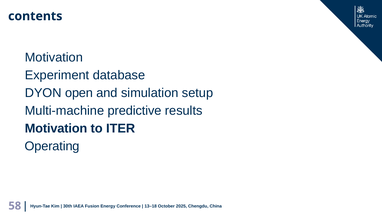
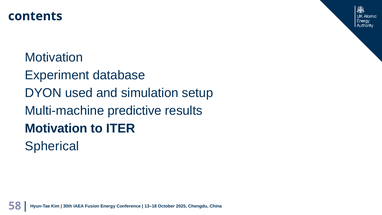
open: open -> used (79, 93)
Operating: Operating -> Spherical (52, 146)
